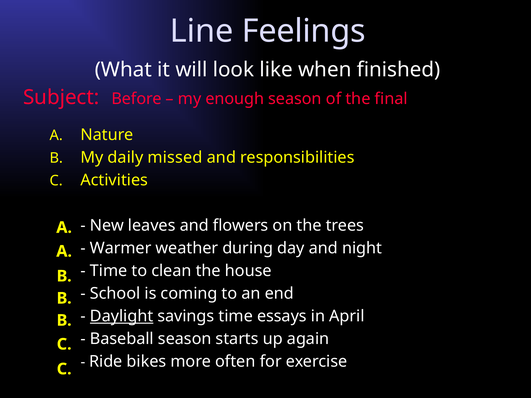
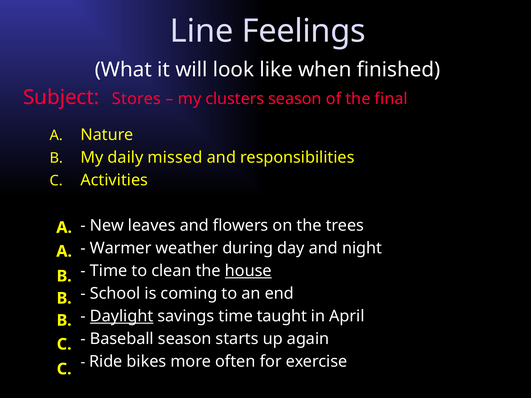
Before: Before -> Stores (136, 99)
enough: enough -> clusters (235, 99)
house underline: none -> present (248, 271)
essays: essays -> taught (282, 316)
